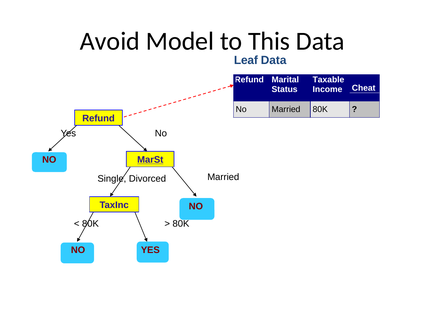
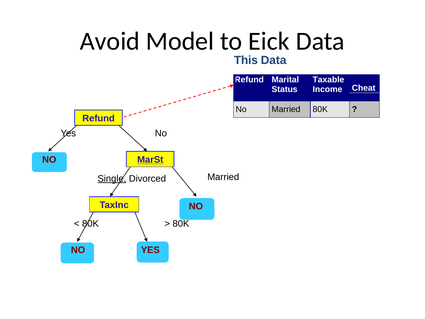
This: This -> Eick (269, 41)
Leaf: Leaf -> This (246, 60)
Single underline: none -> present (112, 178)
